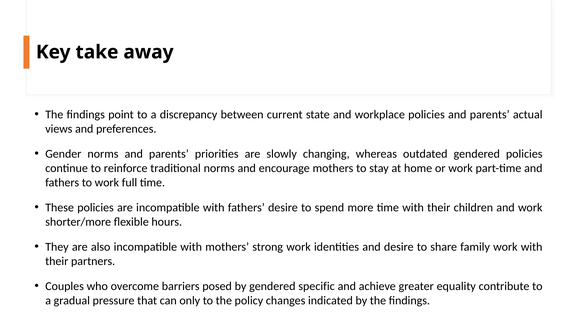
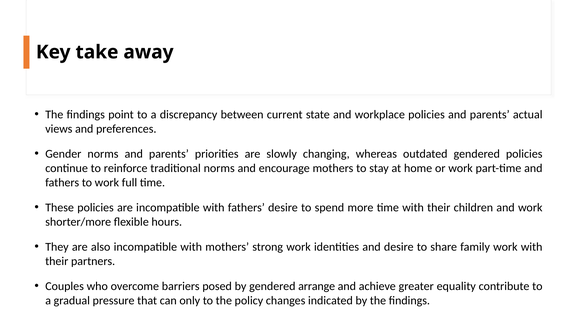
specific: specific -> arrange (317, 287)
